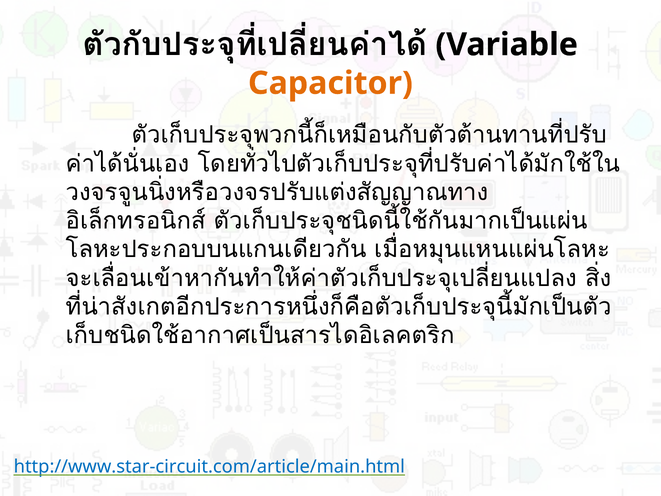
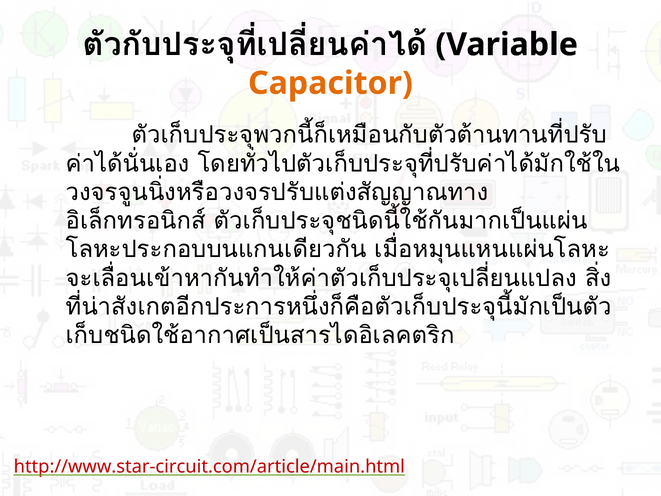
http://www.star-circuit.com/article/main.html colour: blue -> red (209, 466)
